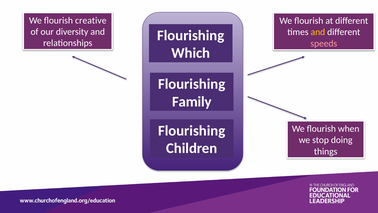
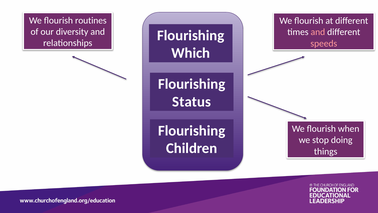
creative: creative -> routines (91, 20)
and colour: yellow -> pink (318, 32)
Family: Family -> Status (192, 101)
